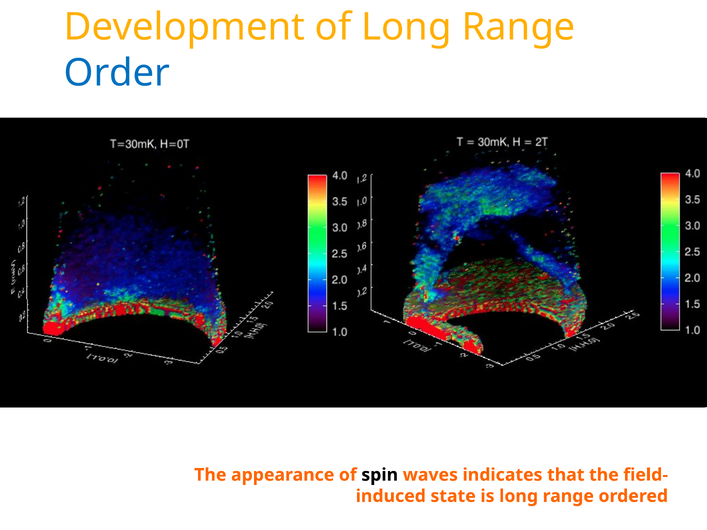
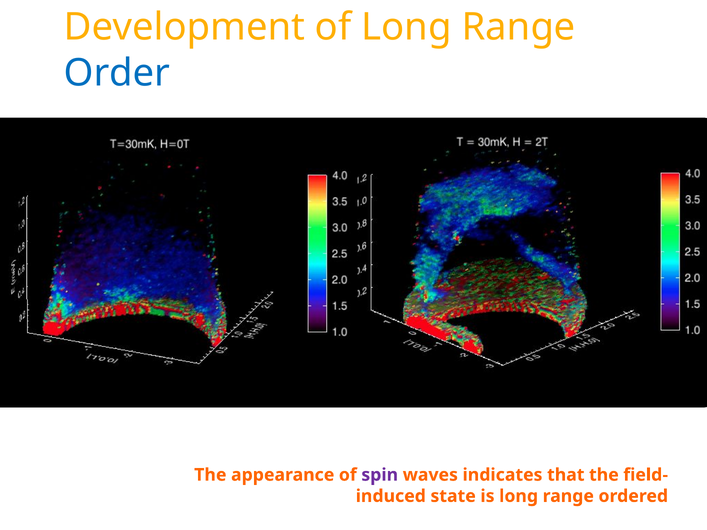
spin colour: black -> purple (380, 475)
